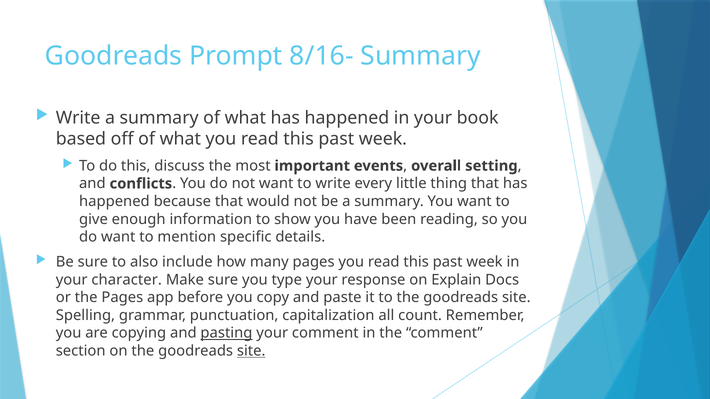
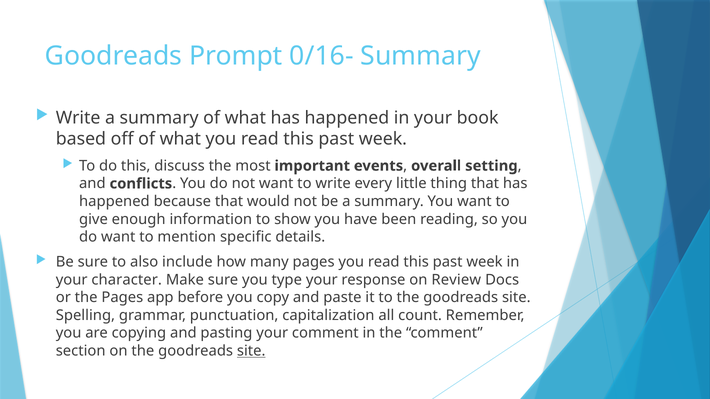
8/16-: 8/16- -> 0/16- (322, 56)
Explain: Explain -> Review (456, 280)
pasting underline: present -> none (226, 333)
